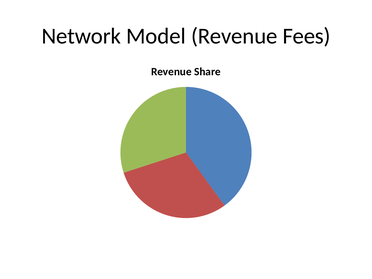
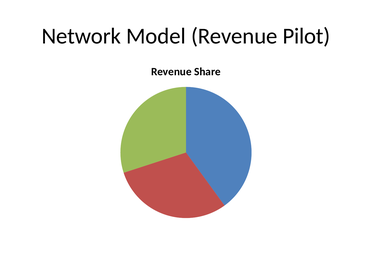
Fees: Fees -> Pilot (306, 36)
